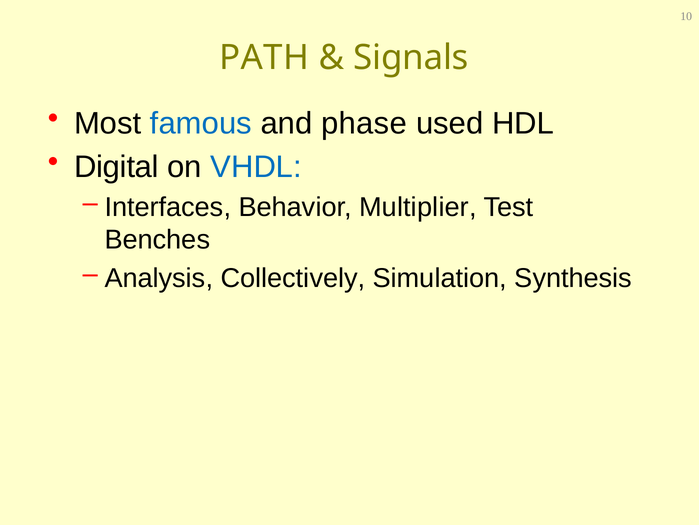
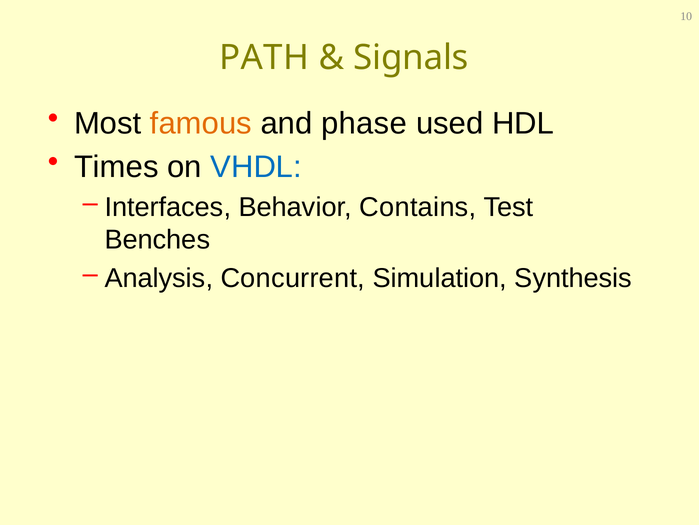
famous colour: blue -> orange (201, 123)
Digital: Digital -> Times (116, 167)
Multiplier: Multiplier -> Contains (418, 207)
Collectively: Collectively -> Concurrent (293, 278)
